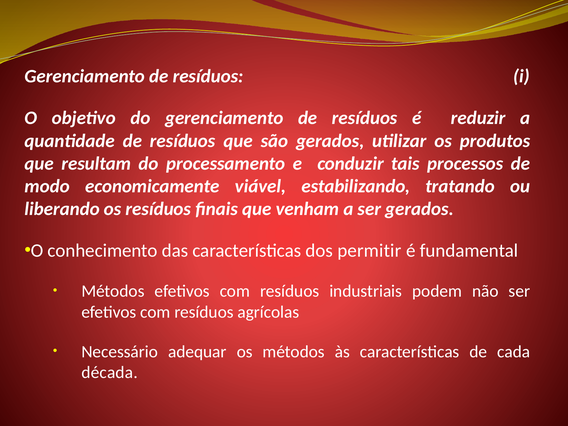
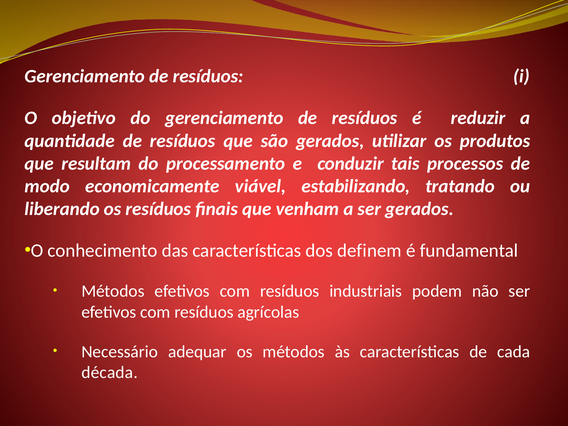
permitir: permitir -> definem (369, 251)
